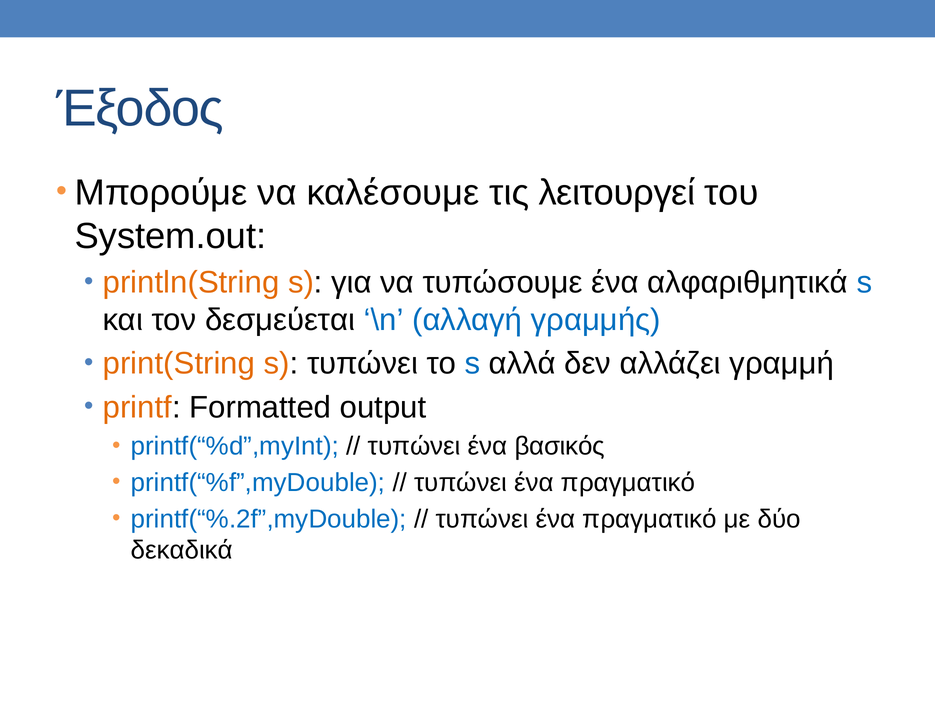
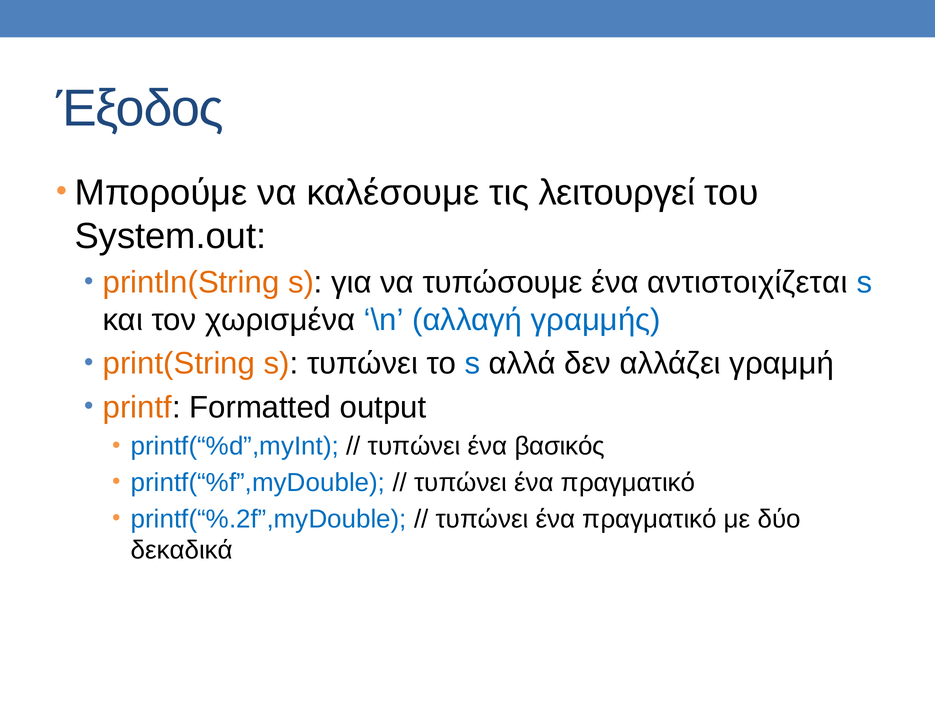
αλφαριθμητικά: αλφαριθμητικά -> αντιστοιχίζεται (748, 283)
δεσμεύεται: δεσμεύεται -> χωρισμένα (280, 320)
